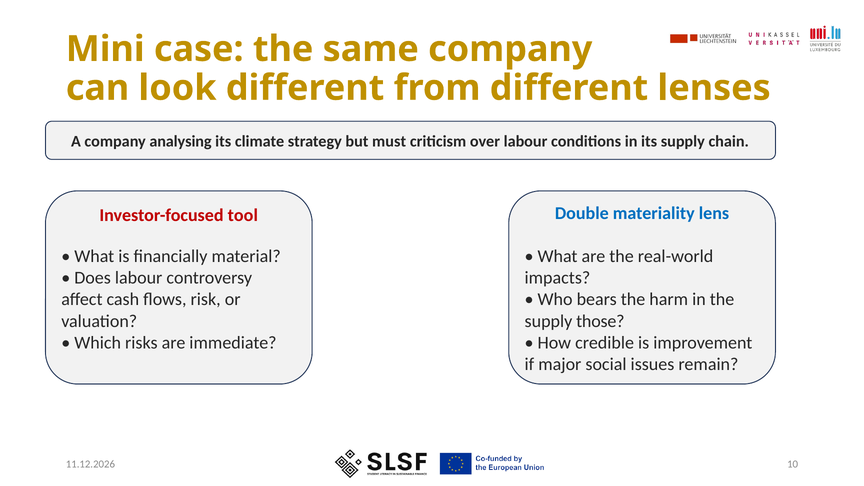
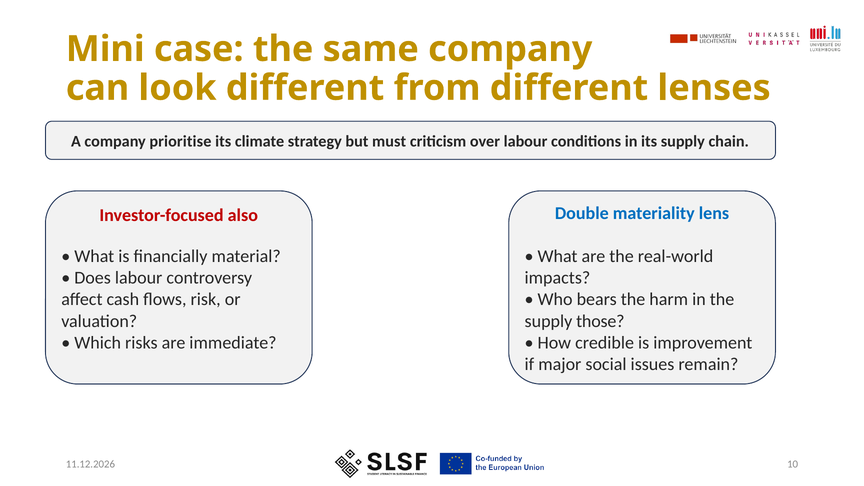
analysing: analysing -> prioritise (180, 141)
tool: tool -> also (243, 215)
